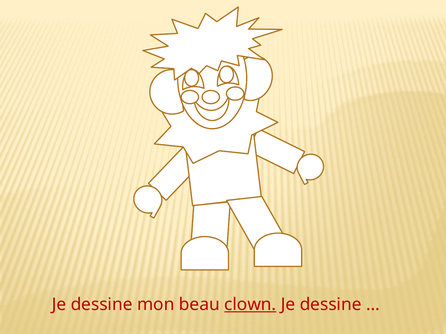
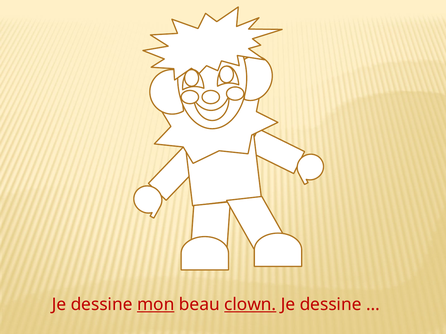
mon underline: none -> present (156, 305)
